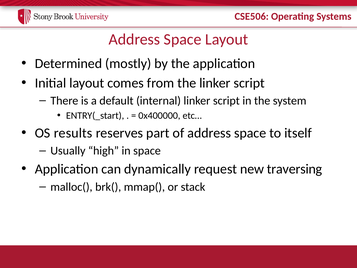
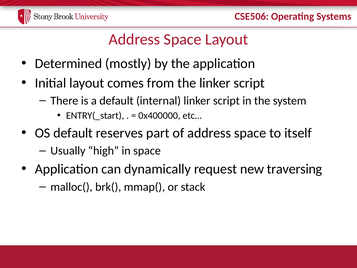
OS results: results -> default (73, 133)
